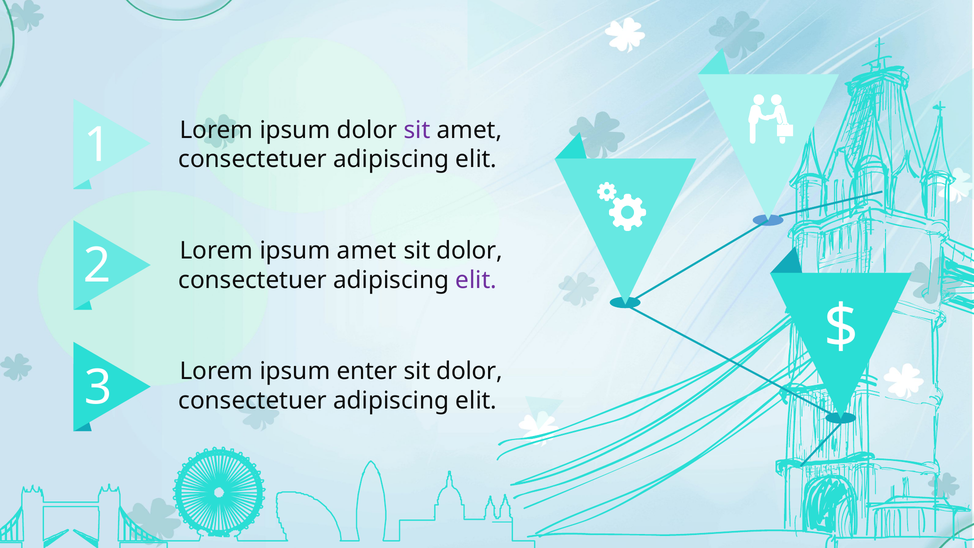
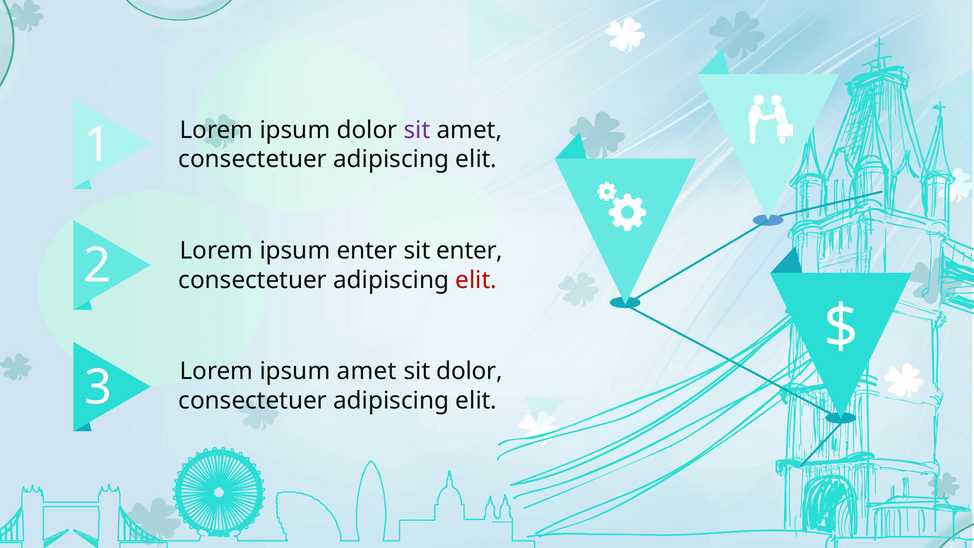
ipsum amet: amet -> enter (367, 251)
dolor: dolor -> enter (470, 251)
elit colour: purple -> red (476, 280)
ipsum enter: enter -> amet (367, 371)
